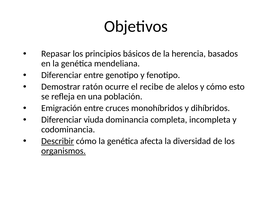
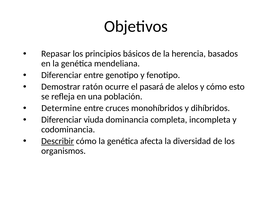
recibe: recibe -> pasará (152, 87)
Emigración: Emigración -> Determine (61, 108)
organismos underline: present -> none (63, 151)
